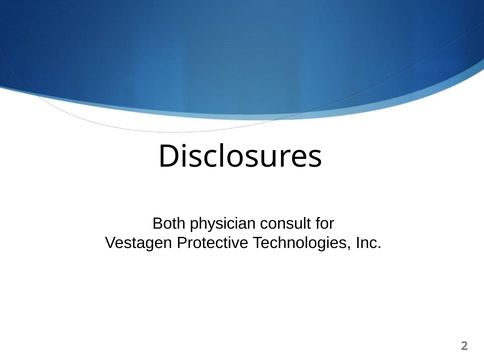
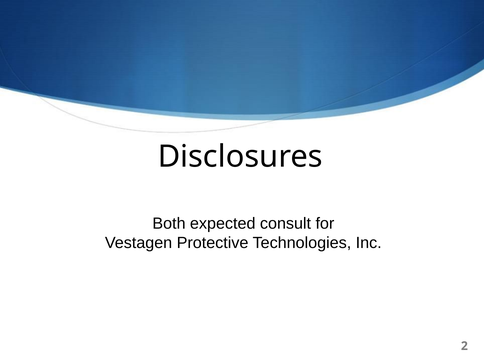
physician: physician -> expected (223, 224)
